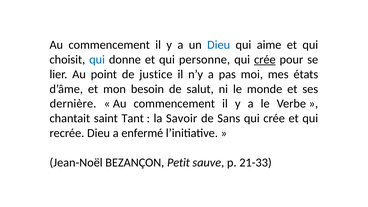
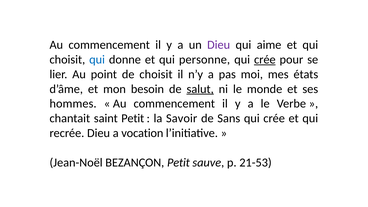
Dieu colour: blue -> purple (219, 45)
de justice: justice -> choisit (156, 74)
salut underline: none -> present (200, 89)
dernière: dernière -> hommes (73, 104)
saint Tant: Tant -> Petit (133, 118)
enfermé: enfermé -> vocation (142, 133)
21-33: 21-33 -> 21-53 (256, 163)
